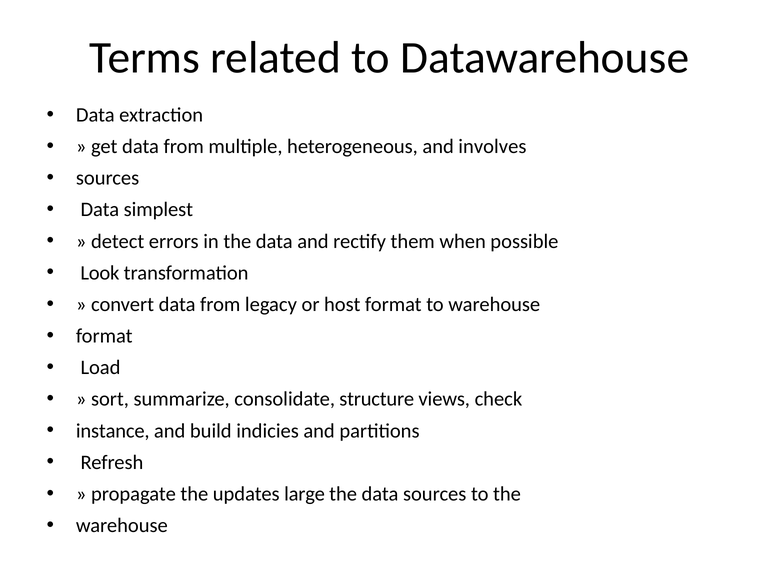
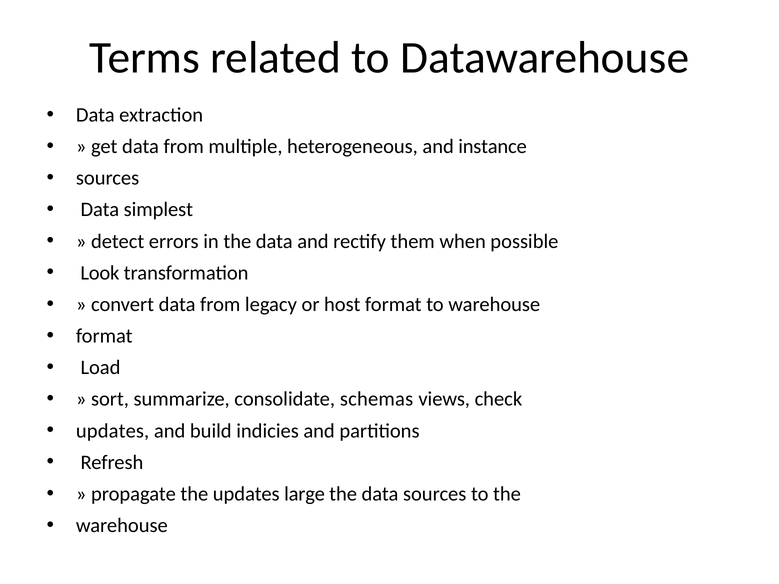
involves: involves -> instance (493, 147)
structure: structure -> schemas (377, 399)
instance: instance -> updates (113, 431)
